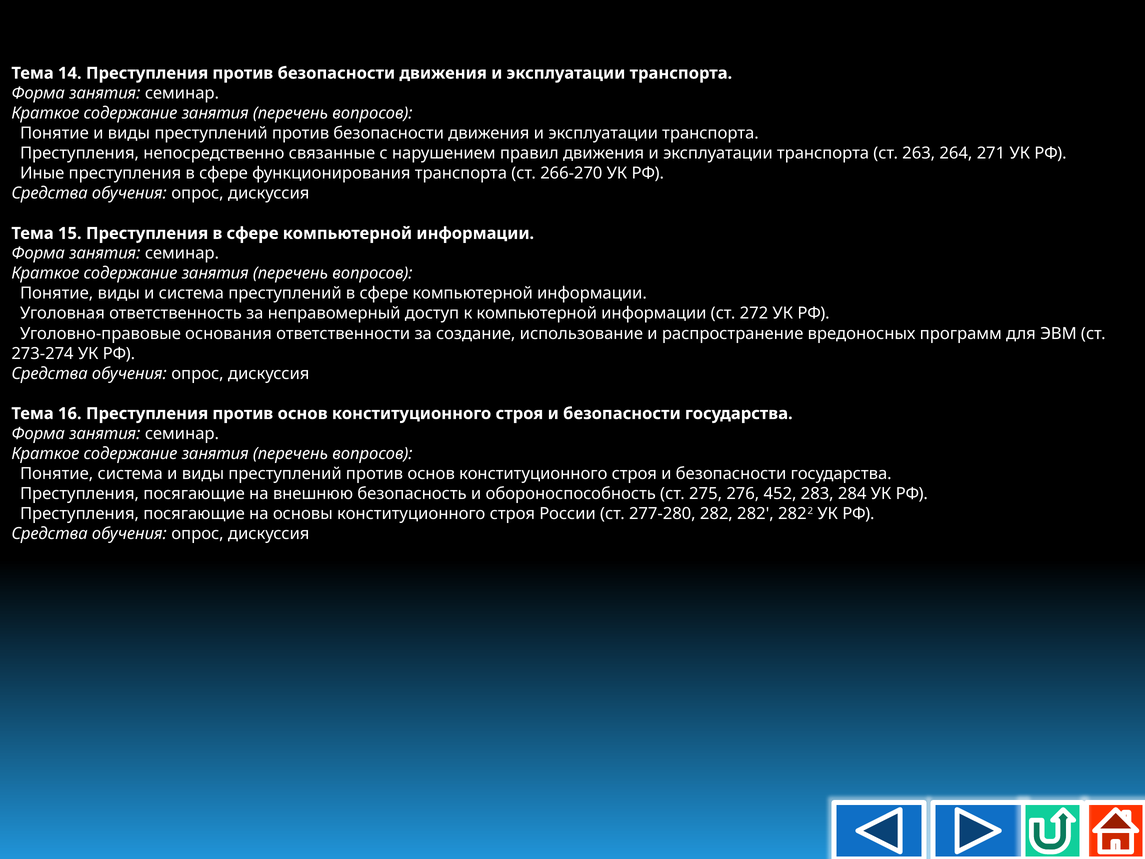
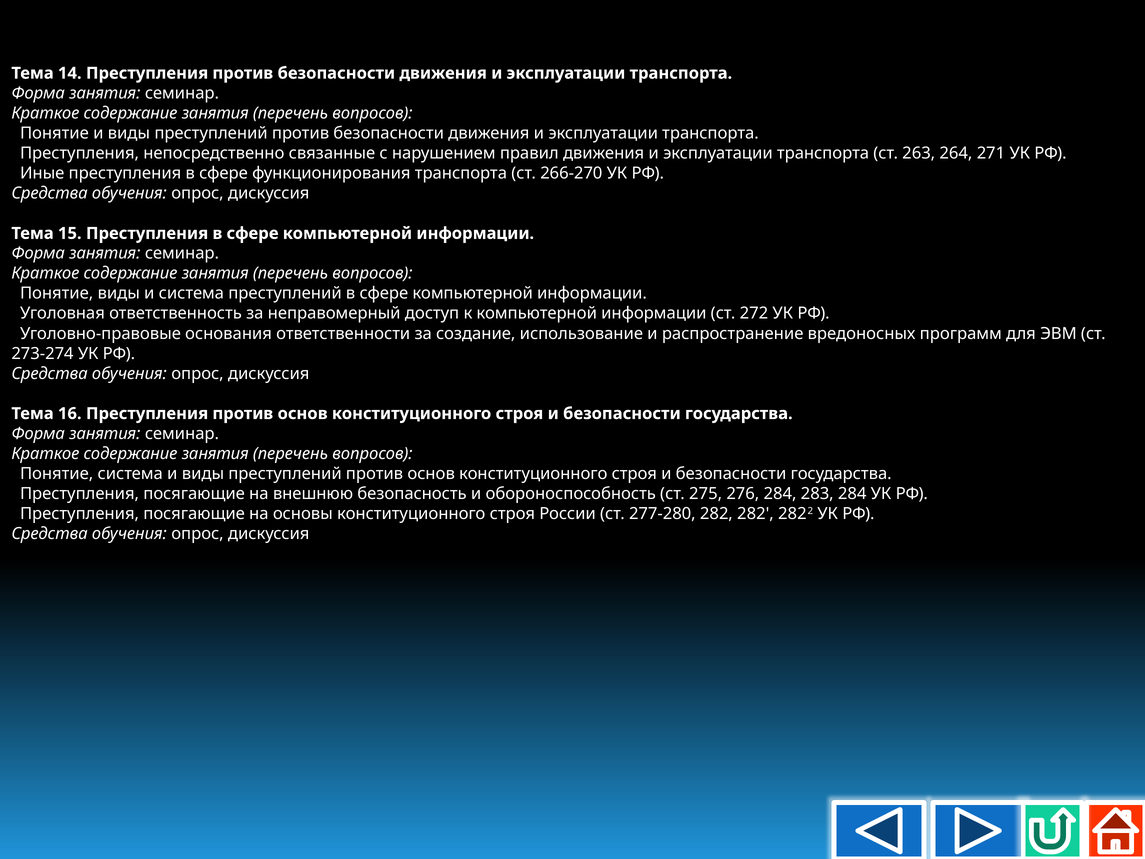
276 452: 452 -> 284 (780, 494)
